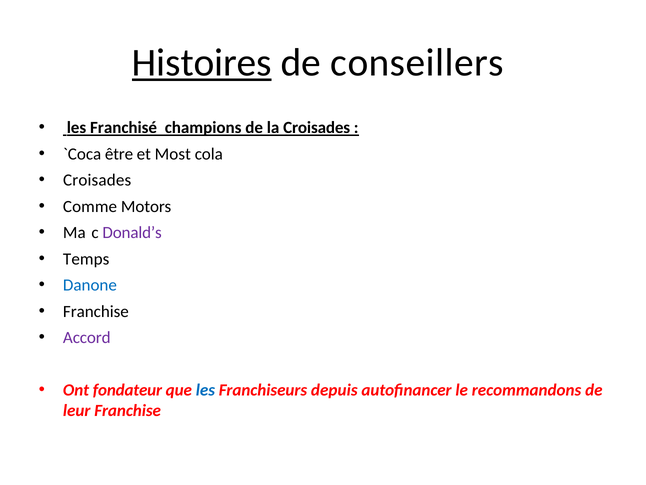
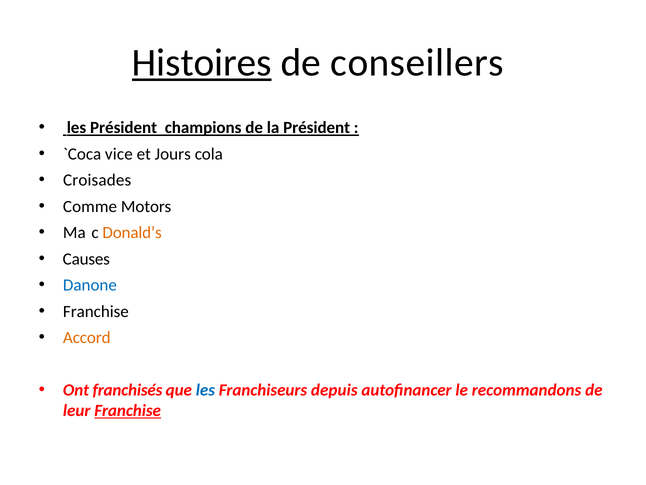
les Franchisé: Franchisé -> Président (124, 128)
la Croisades: Croisades -> Président (317, 128)
être: être -> vice (119, 154)
Most: Most -> Jours (173, 154)
Donald’s colour: purple -> orange (132, 232)
Temps: Temps -> Causes (86, 259)
Accord colour: purple -> orange (87, 337)
fondateur: fondateur -> franchisés (127, 390)
Franchise underline: none -> present (128, 410)
